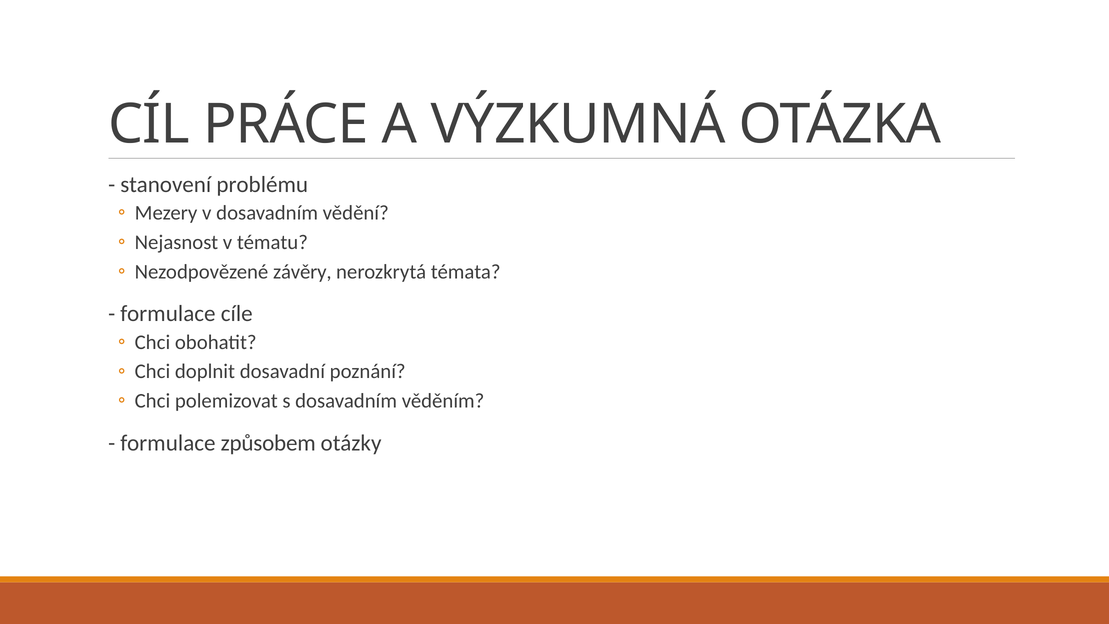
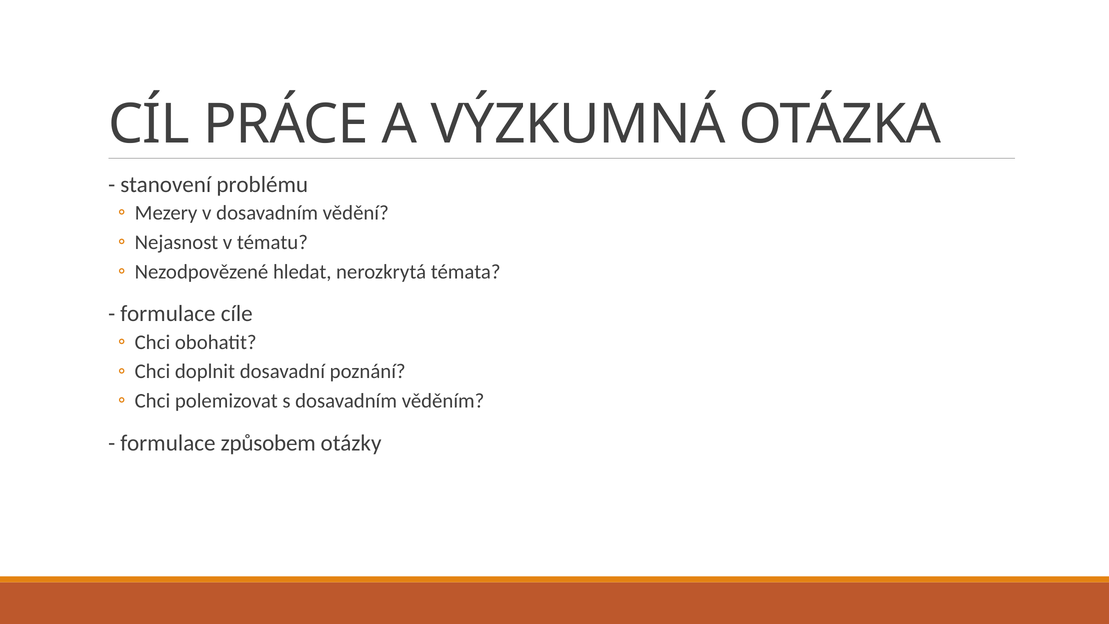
závěry: závěry -> hledat (302, 272)
